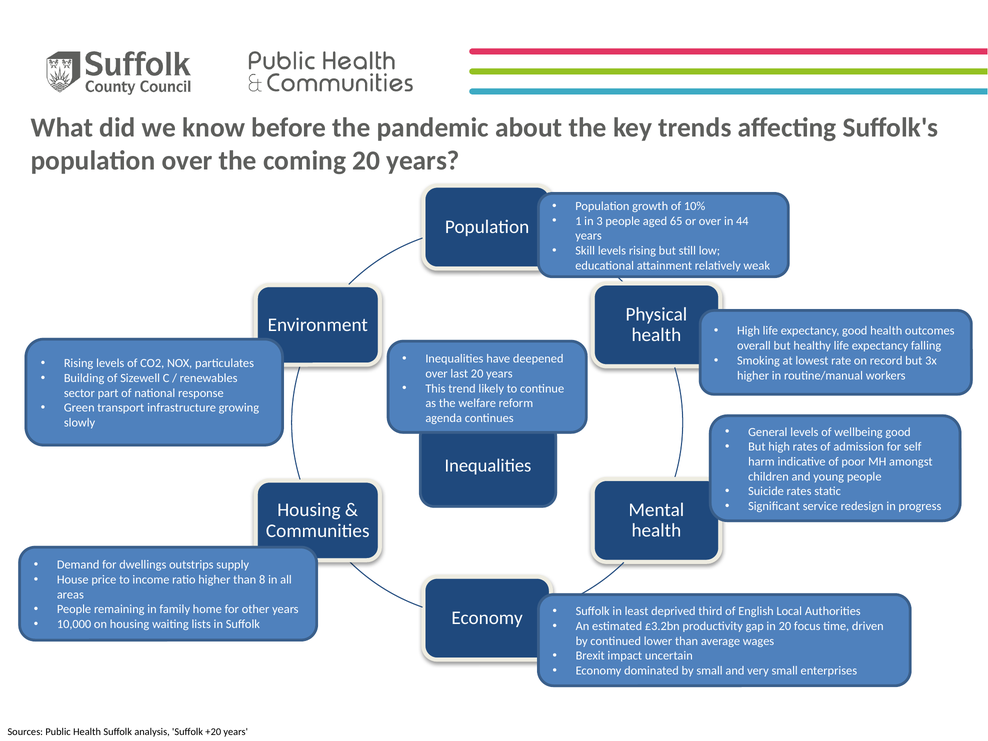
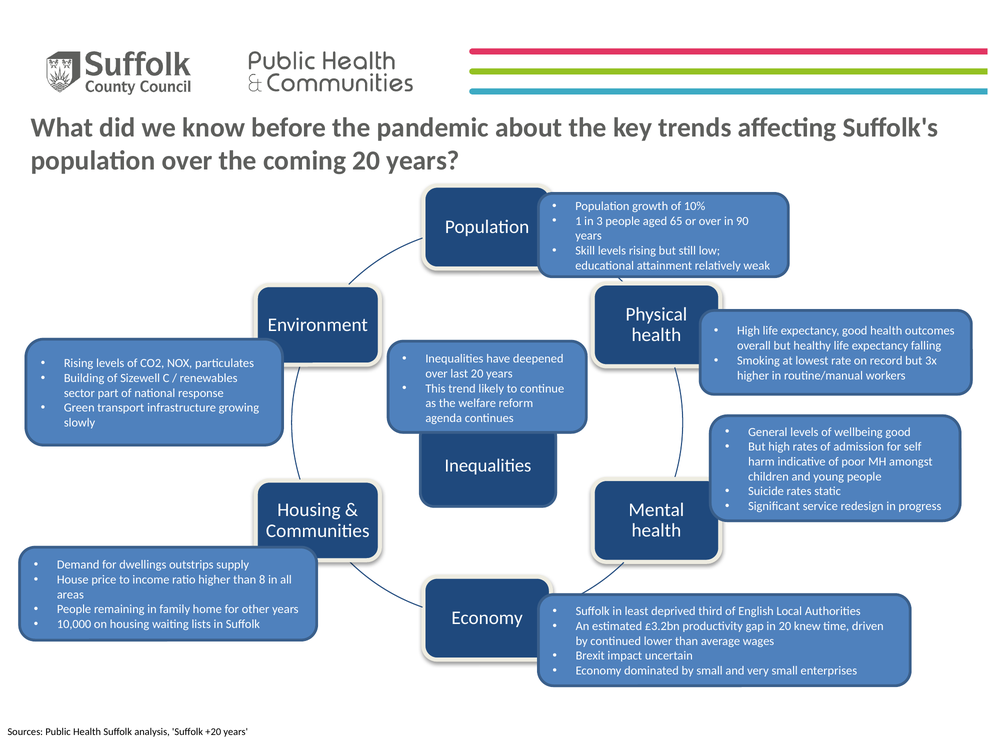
44: 44 -> 90 (742, 221)
focus: focus -> knew (807, 626)
